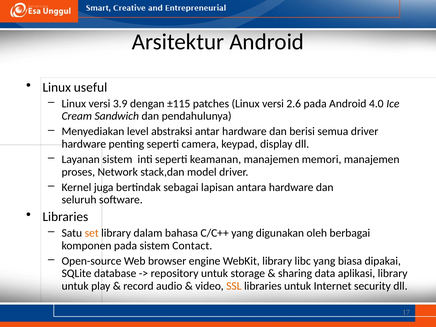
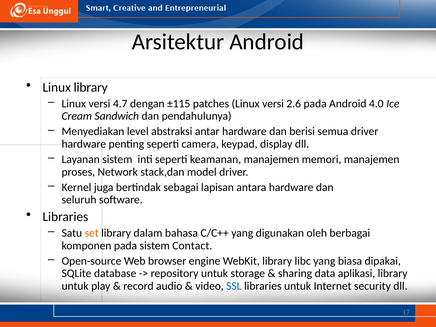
Linux useful: useful -> library (91, 87)
3.9: 3.9 -> 4.7 (120, 104)
SSL colour: orange -> blue (234, 286)
